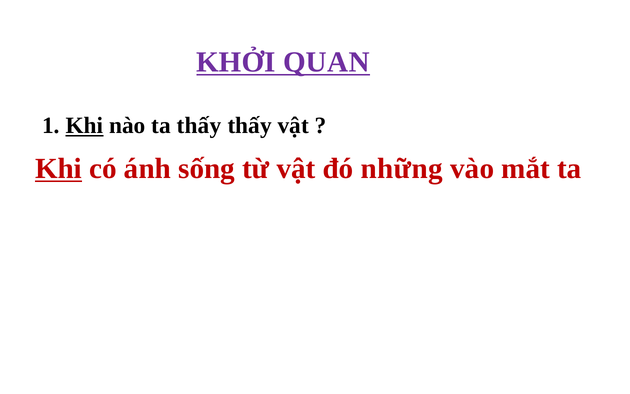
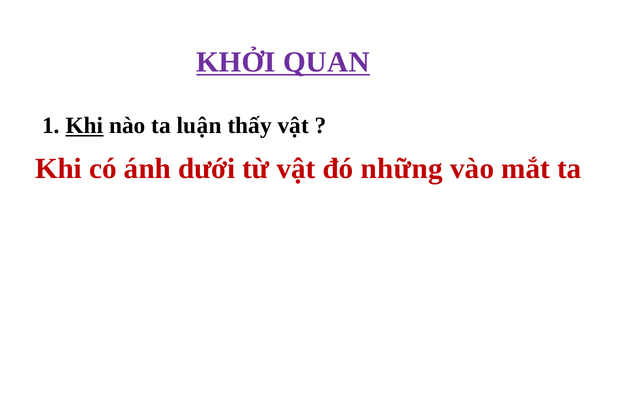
ta thấy: thấy -> luận (199, 126)
Khi underline: present -> none (58, 169)
sống: sống -> dưới (207, 169)
